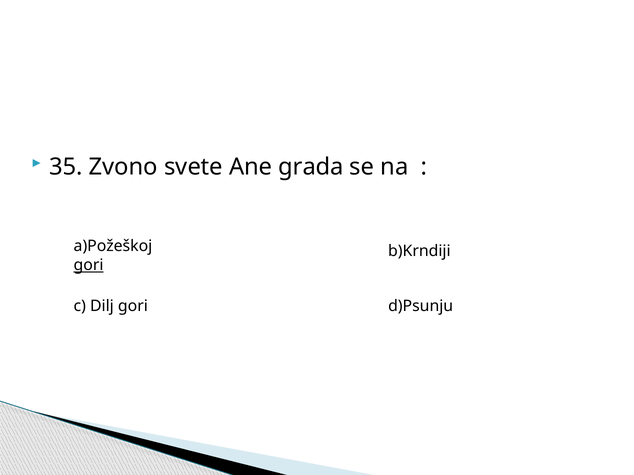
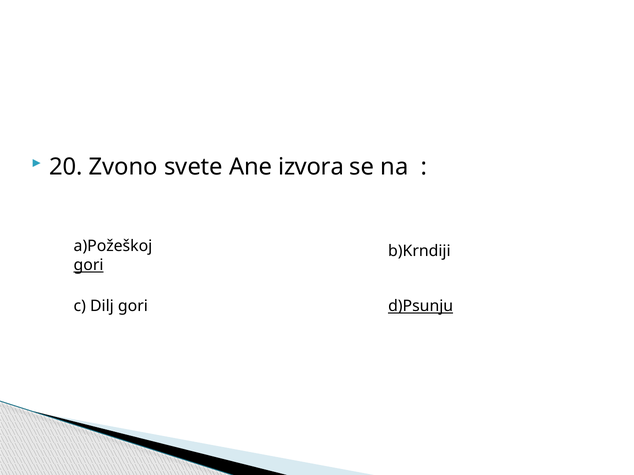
35: 35 -> 20 (66, 167)
grada: grada -> izvora (311, 167)
d)Psunju underline: none -> present (421, 306)
